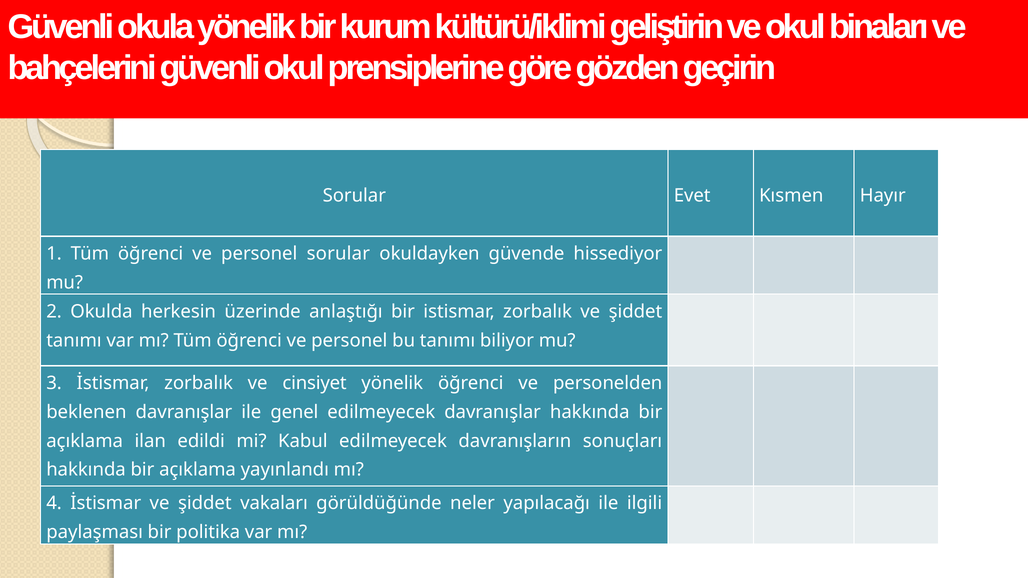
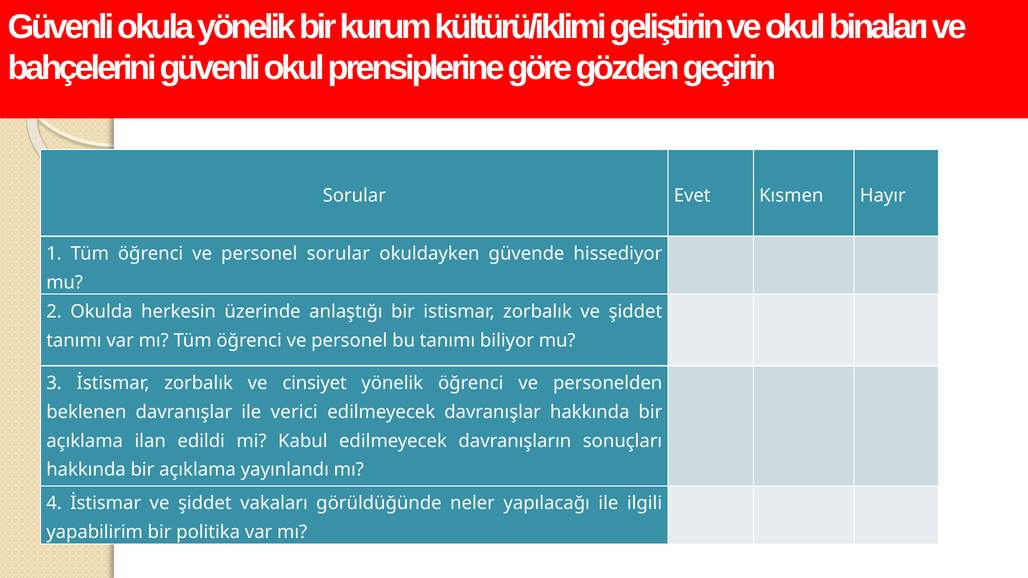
genel: genel -> verici (294, 412)
paylaşması: paylaşması -> yapabilirim (95, 532)
